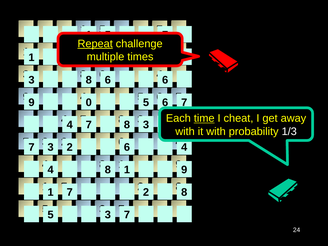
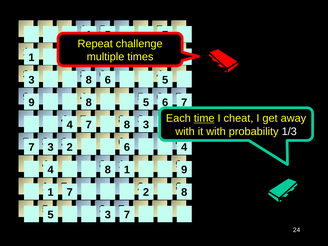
Repeat underline: present -> none (95, 44)
6 6: 6 -> 5 (165, 80)
9 0: 0 -> 8 (89, 102)
